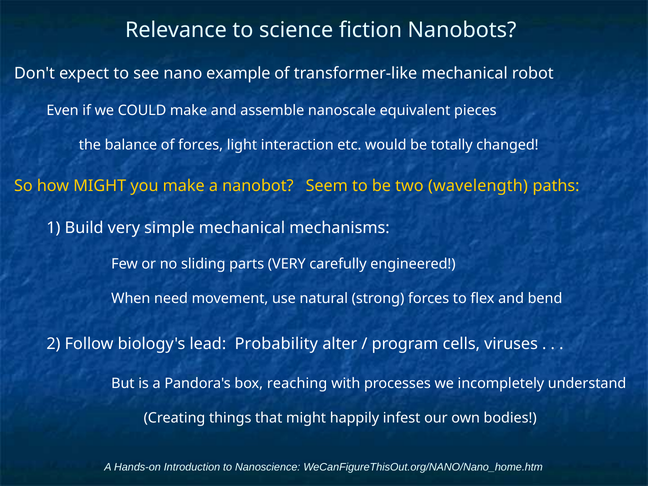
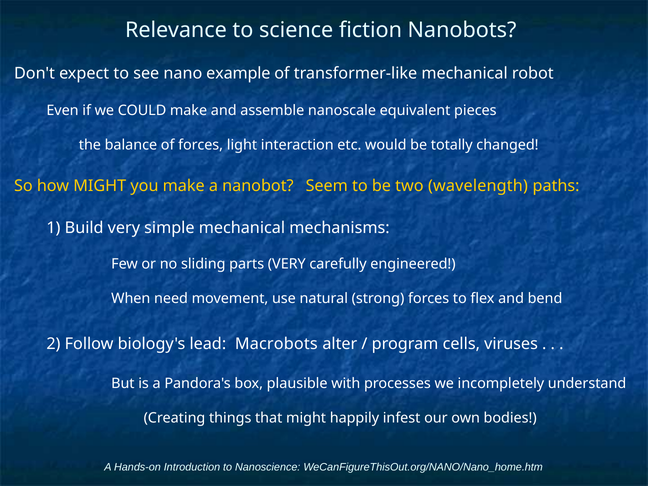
Probability: Probability -> Macrobots (276, 344)
reaching: reaching -> plausible (297, 384)
